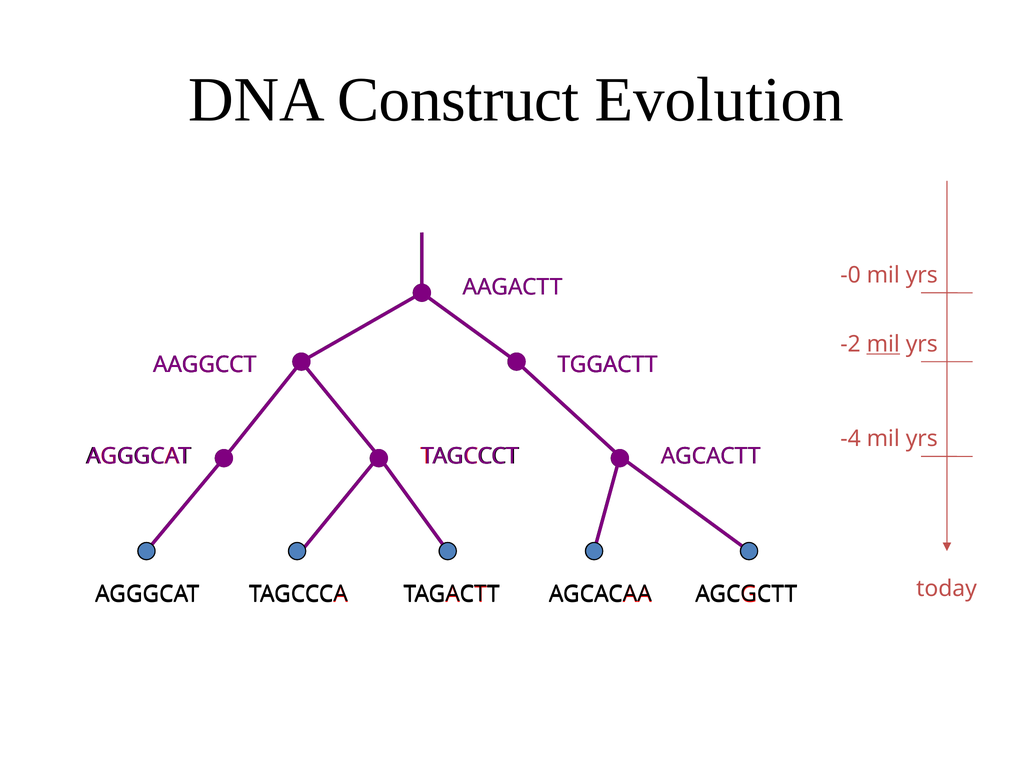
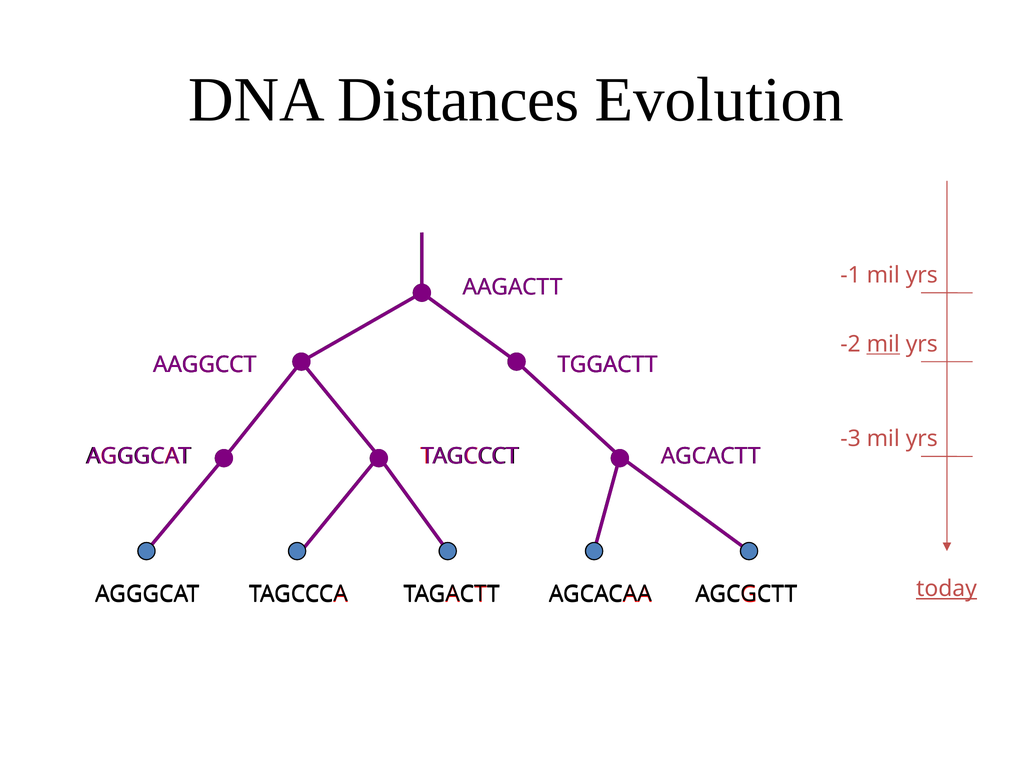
Construct: Construct -> Distances (458, 100)
-0: -0 -> -1 (851, 275)
-4: -4 -> -3 (851, 439)
today underline: none -> present (947, 589)
